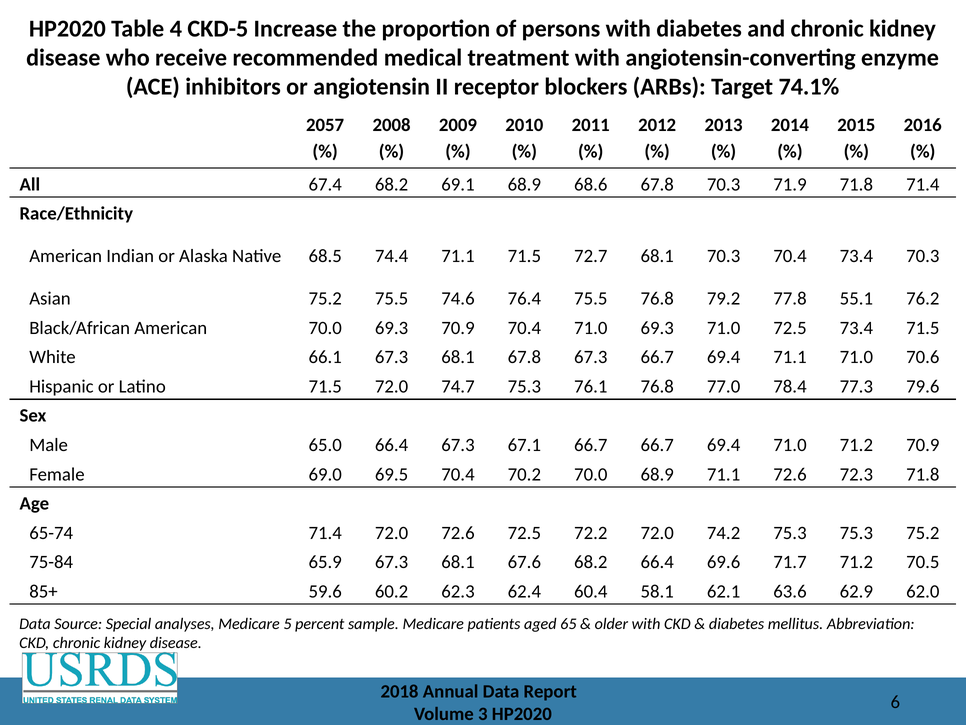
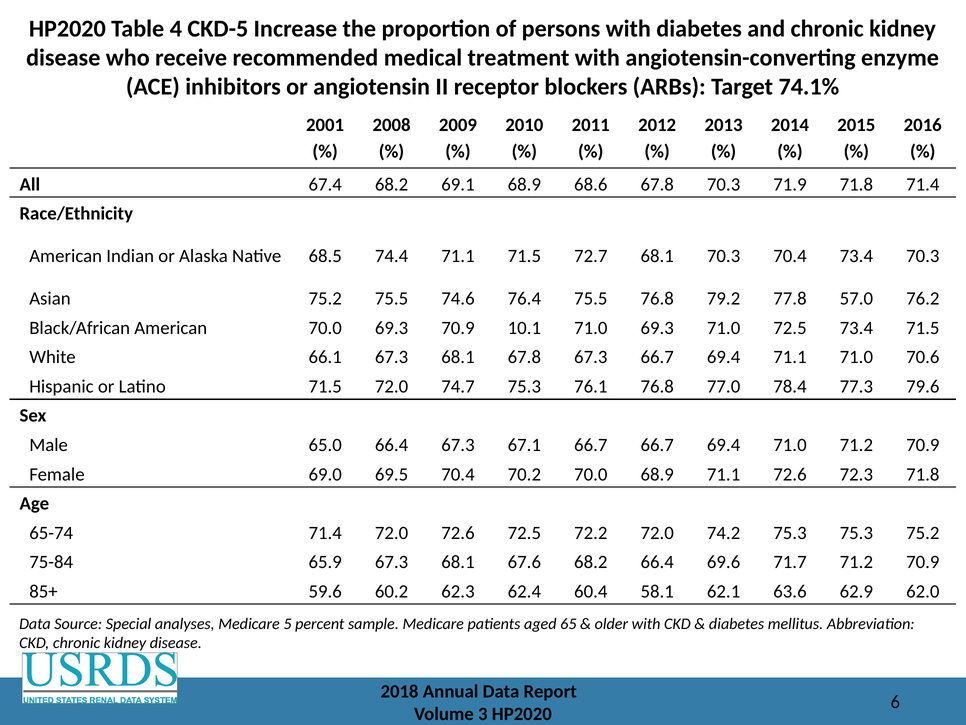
2057: 2057 -> 2001 (325, 125)
55.1: 55.1 -> 57.0 (856, 299)
70.9 70.4: 70.4 -> 10.1 (524, 328)
71.7 71.2 70.5: 70.5 -> 70.9 (923, 562)
